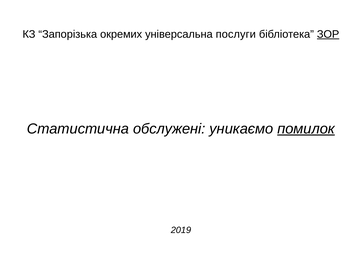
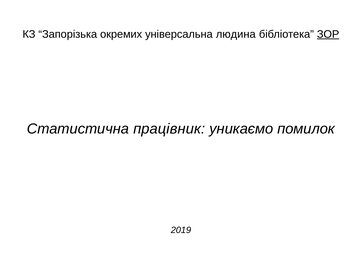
послуги: послуги -> людина (236, 34)
обслужені: обслужені -> працівник (169, 129)
помилок underline: present -> none (306, 129)
